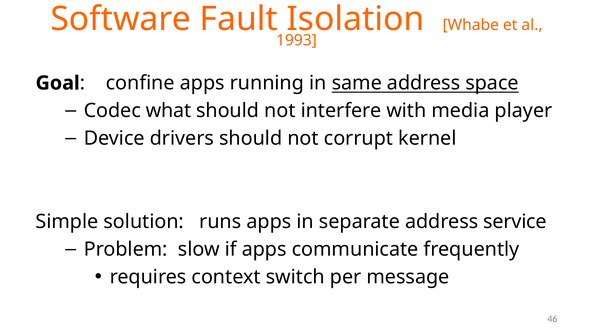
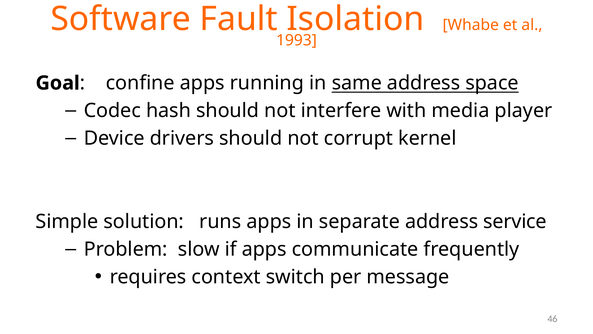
what: what -> hash (169, 111)
